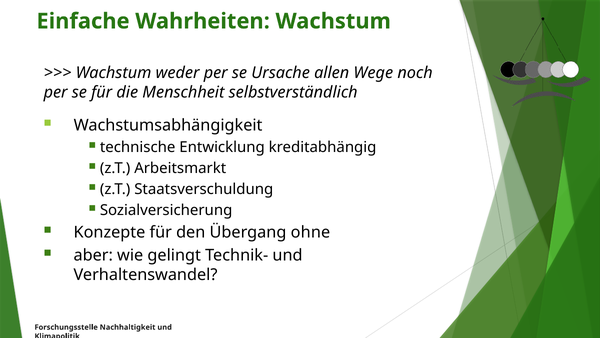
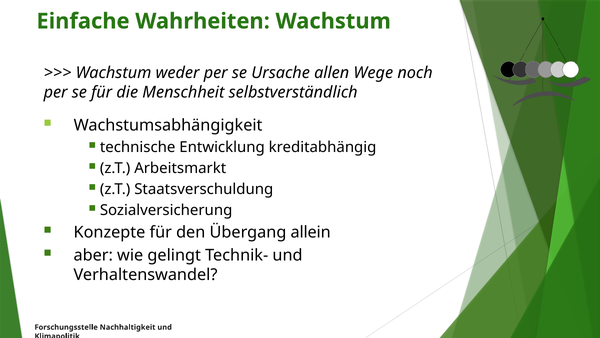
ohne: ohne -> allein (311, 232)
